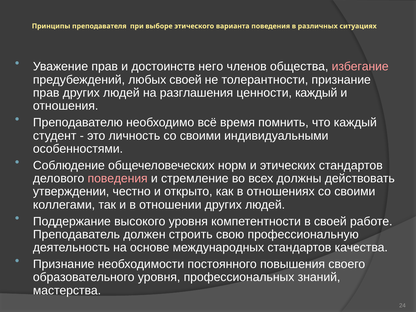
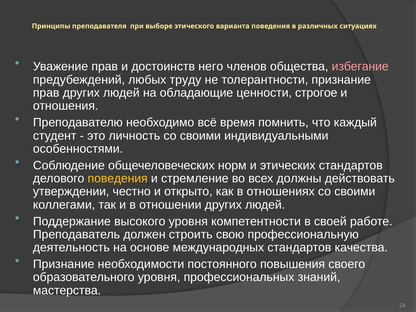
любых своей: своей -> труду (185, 80)
разглашения: разглашения -> обладающие (196, 93)
ценности каждый: каждый -> строгое (316, 93)
поведения colour: pink -> yellow (118, 179)
